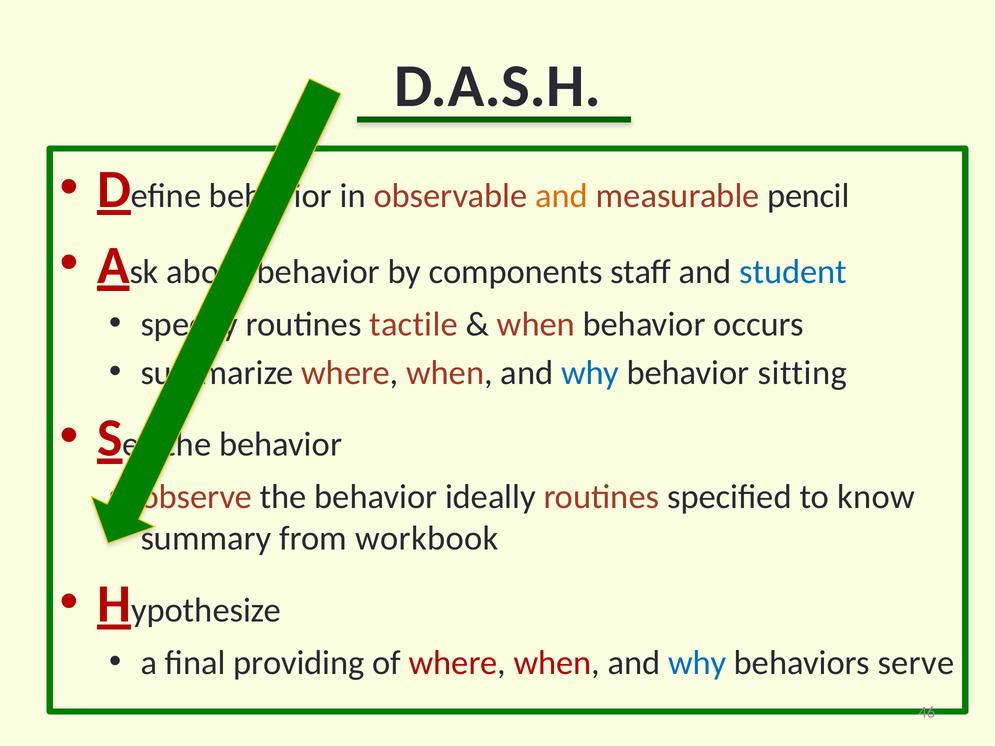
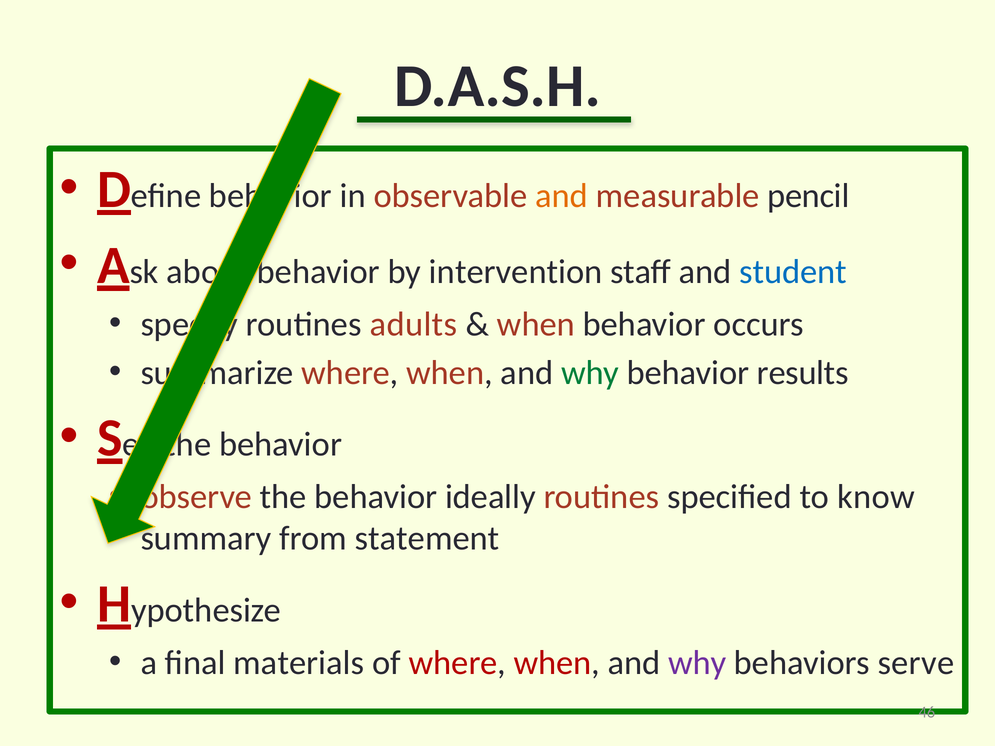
components: components -> intervention (516, 272)
tactile: tactile -> adults (414, 324)
why colour: blue -> green (590, 373)
sitting: sitting -> results (803, 373)
workbook: workbook -> statement (427, 539)
providing: providing -> materials (299, 663)
why colour: blue -> purple (697, 663)
